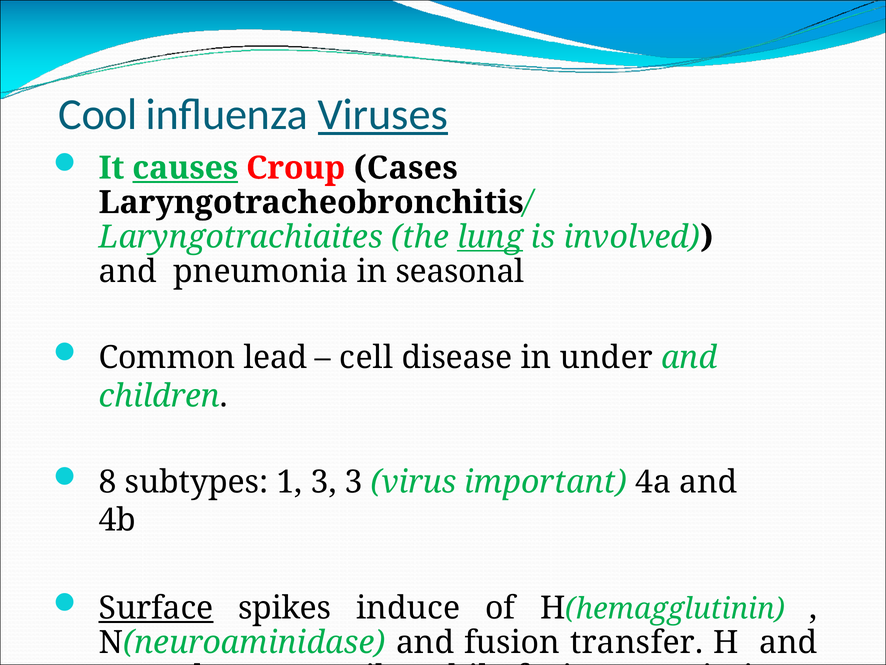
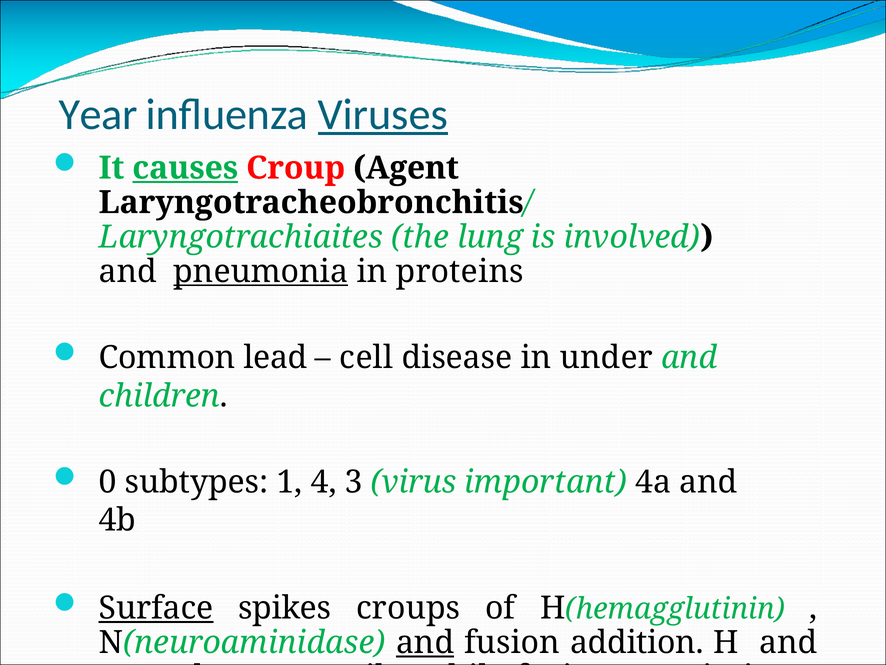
Cool: Cool -> Year (98, 114)
Cases: Cases -> Agent (406, 168)
lung underline: present -> none (490, 237)
pneumonia underline: none -> present (261, 271)
seasonal: seasonal -> proteins (460, 271)
8: 8 -> 0 (108, 482)
1 3: 3 -> 4 (324, 482)
induce: induce -> croups (408, 608)
and underline: none -> present (425, 642)
transfer: transfer -> addition (637, 642)
